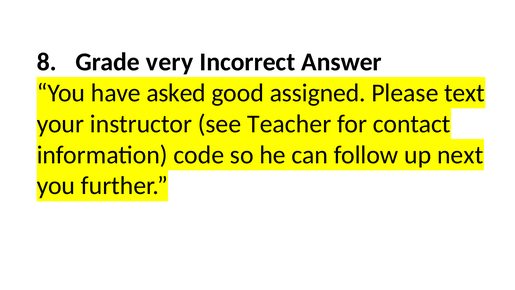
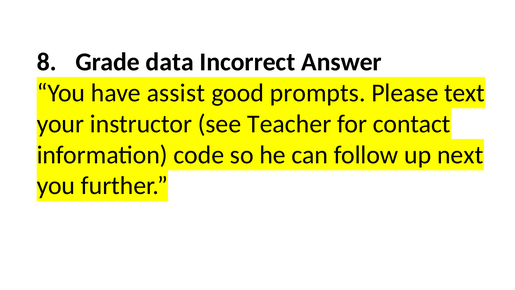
very: very -> data (170, 62)
asked: asked -> assist (176, 93)
assigned: assigned -> prompts (318, 93)
